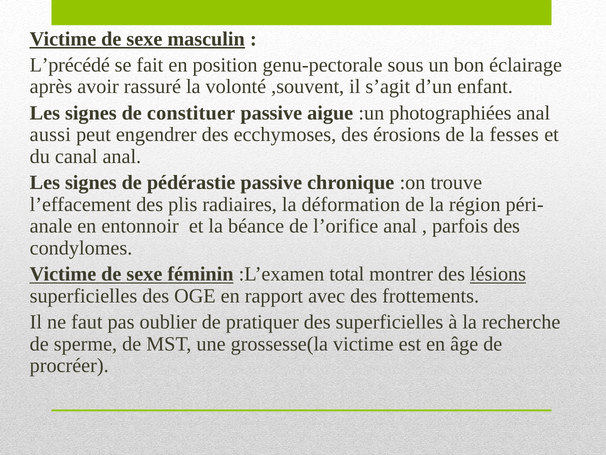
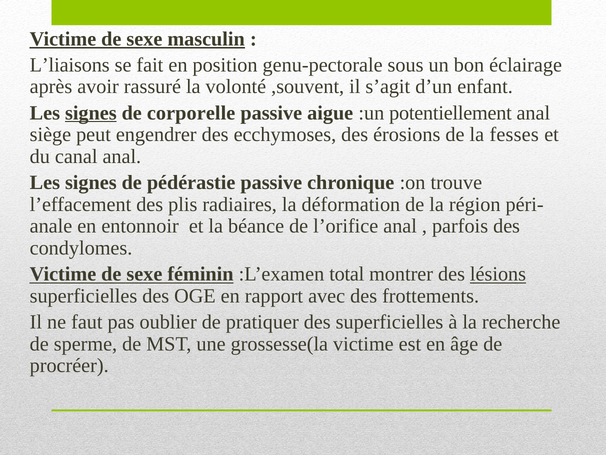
L’précédé: L’précédé -> L’liaisons (70, 65)
signes underline: none -> present (91, 113)
constituer: constituer -> corporelle (191, 113)
photographiées: photographiées -> potentiellement (450, 113)
aussi: aussi -> siège (50, 135)
